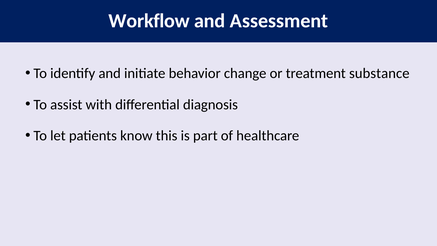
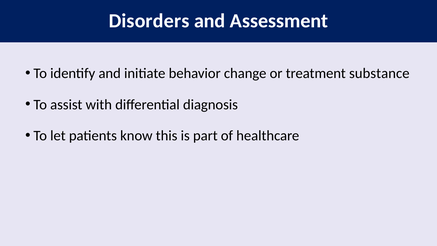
Workflow: Workflow -> Disorders (149, 21)
